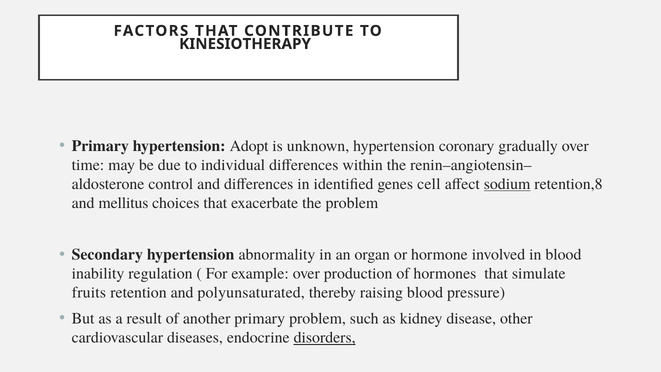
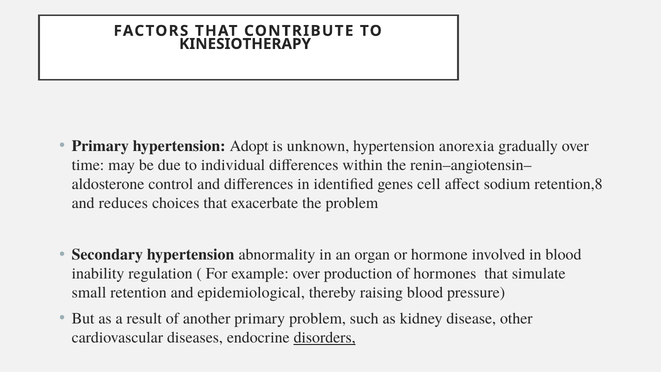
coronary: coronary -> anorexia (467, 146)
sodium underline: present -> none (507, 184)
mellitus: mellitus -> reduces (123, 203)
fruits: fruits -> small (89, 293)
polyunsaturated: polyunsaturated -> epidemiological (251, 293)
